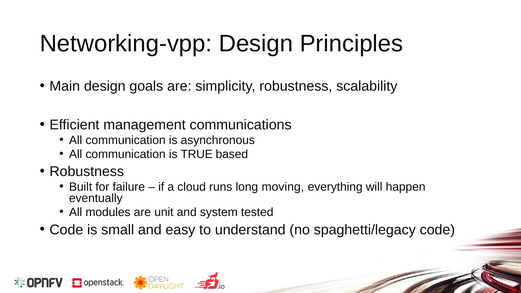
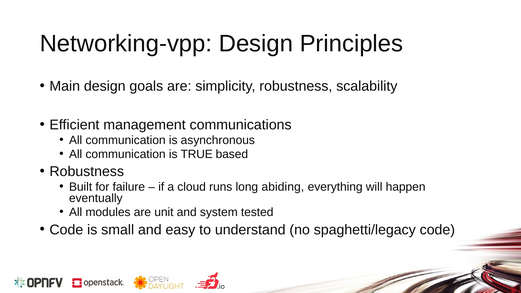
moving: moving -> abiding (283, 187)
